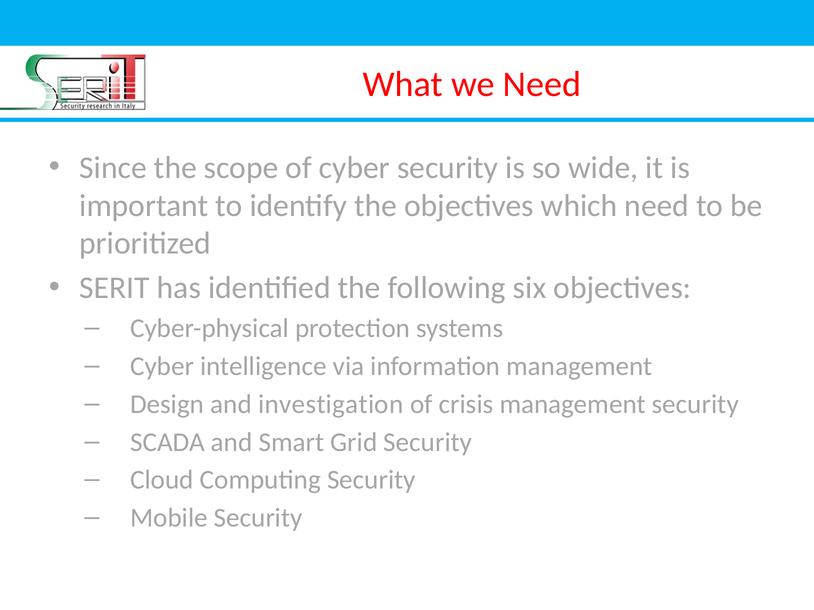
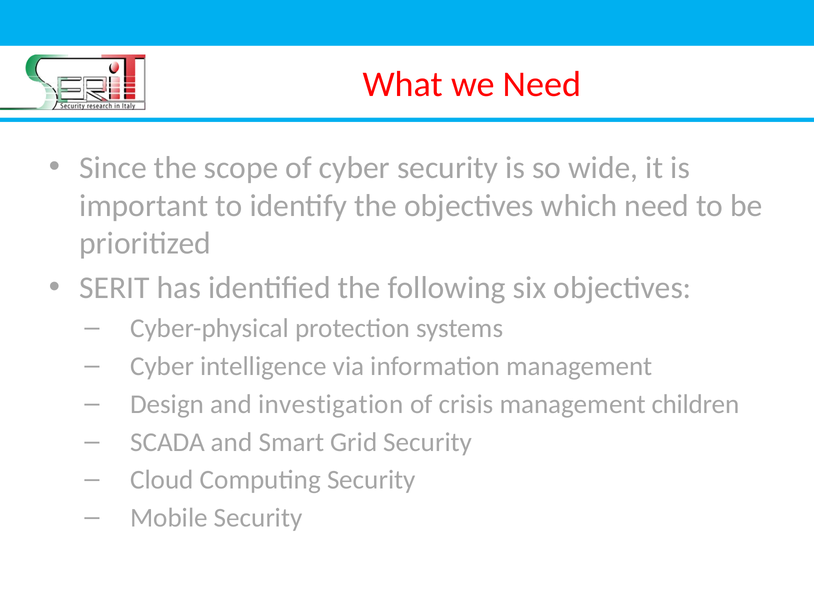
management security: security -> children (695, 404)
